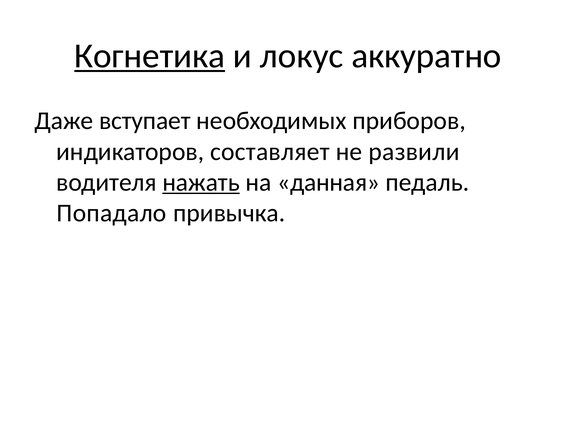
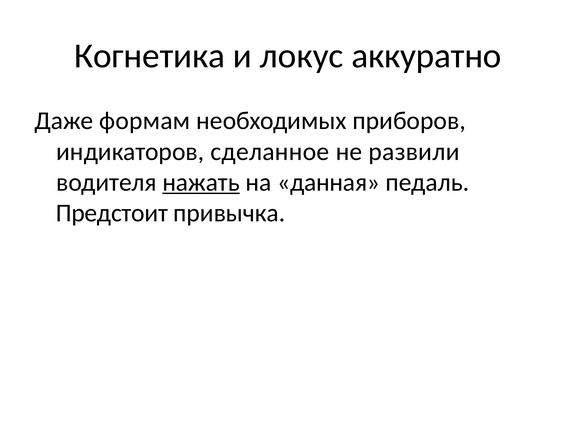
Когнетика underline: present -> none (150, 56)
вступает: вступает -> формам (145, 121)
составляет: составляет -> сделанное (270, 152)
Попадало: Попадало -> Предстоит (112, 213)
